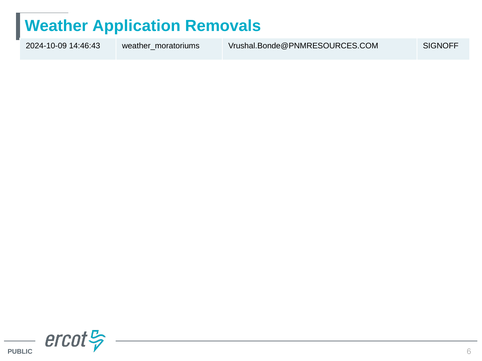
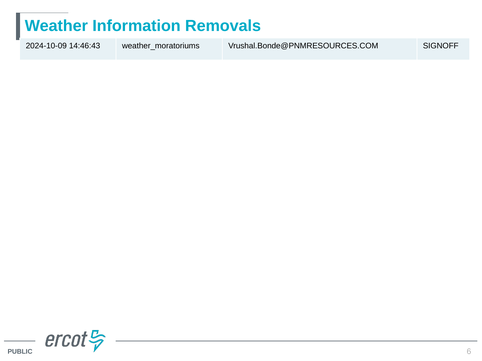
Application: Application -> Information (136, 26)
